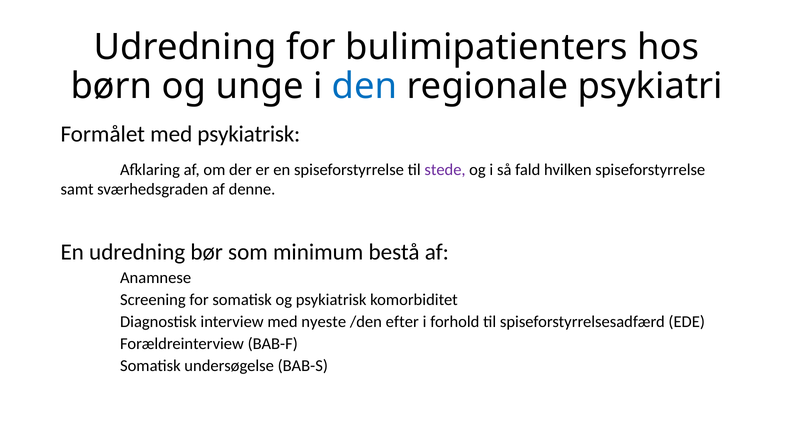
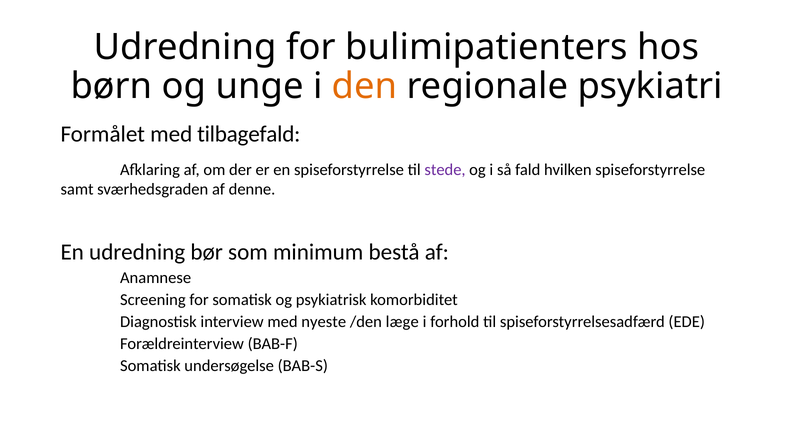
den colour: blue -> orange (365, 86)
med psykiatrisk: psykiatrisk -> tilbagefald (249, 134)
efter: efter -> læge (402, 321)
